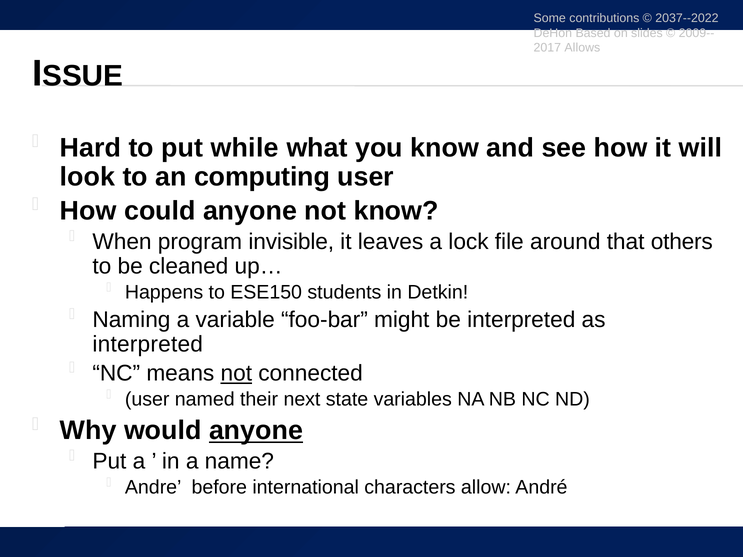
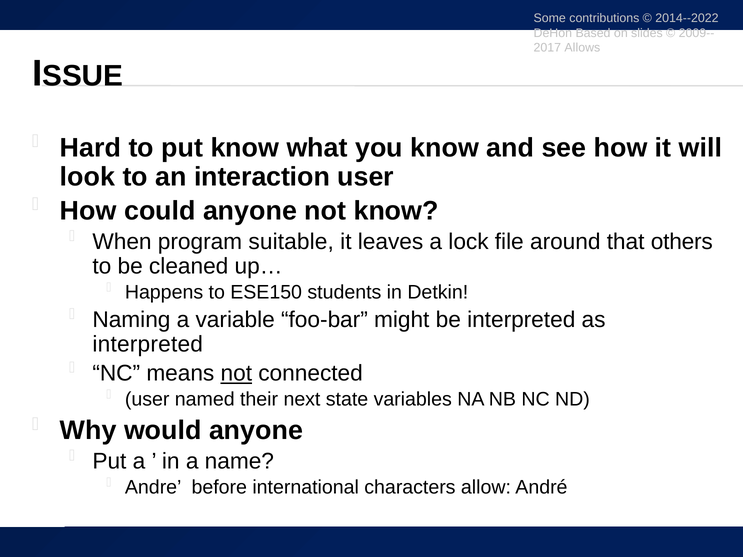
2037--2022: 2037--2022 -> 2014--2022 (687, 18)
put while: while -> know (245, 148)
computing: computing -> interaction (262, 177)
invisible: invisible -> suitable (291, 242)
anyone underline: present -> none (256, 431)
